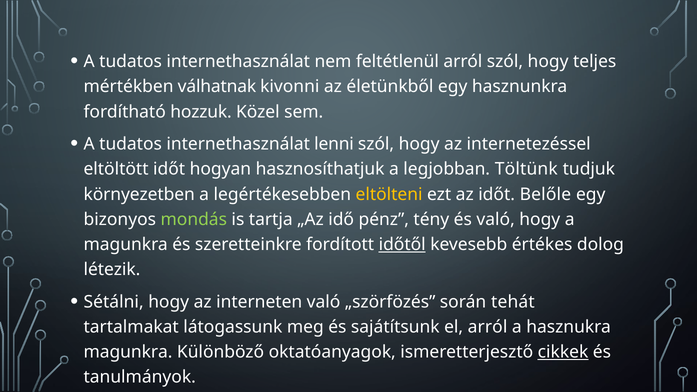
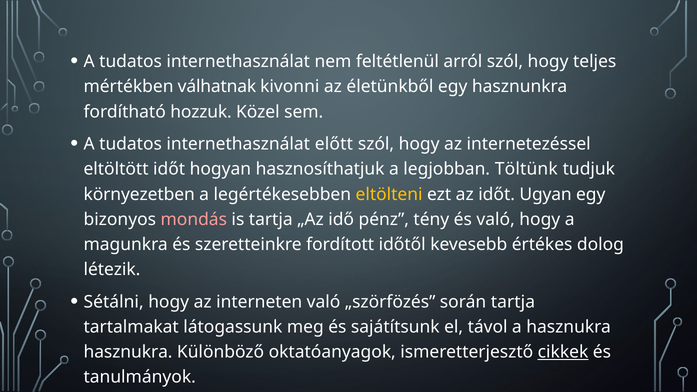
lenni: lenni -> előtt (334, 144)
Belőle: Belőle -> Ugyan (546, 194)
mondás colour: light green -> pink (194, 219)
időtől underline: present -> none (402, 244)
során tehát: tehát -> tartja (513, 302)
el arról: arról -> távol (488, 327)
magunkra: magunkra -> hasznukra (128, 352)
